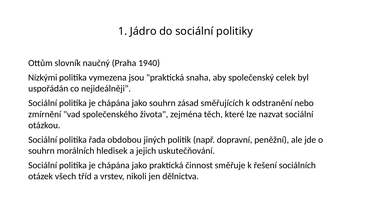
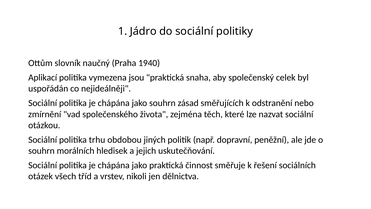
Nízkými: Nízkými -> Aplikací (43, 78)
řada: řada -> trhu (97, 140)
